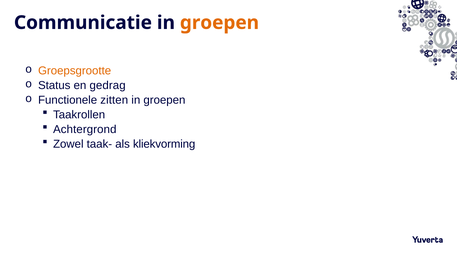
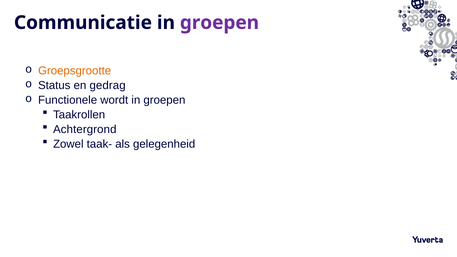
groepen colour: orange -> purple (219, 23)
zitten: zitten -> wordt (114, 100)
kliekvorming: kliekvorming -> gelegenheid (164, 144)
